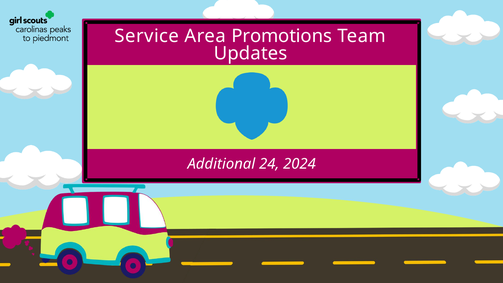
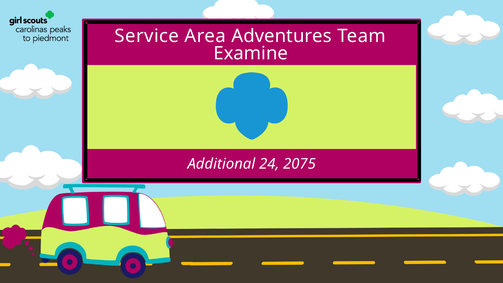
Promotions: Promotions -> Adventures (282, 36)
Updates: Updates -> Examine (251, 53)
2024: 2024 -> 2075 (299, 164)
